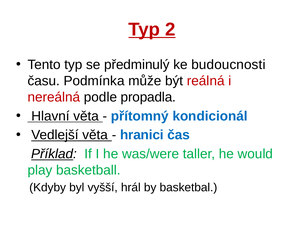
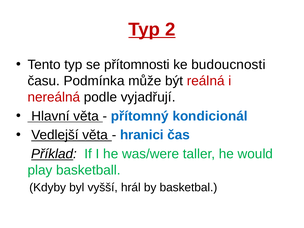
předminulý: předminulý -> přítomnosti (137, 65)
propadla: propadla -> vyjadřují (148, 97)
